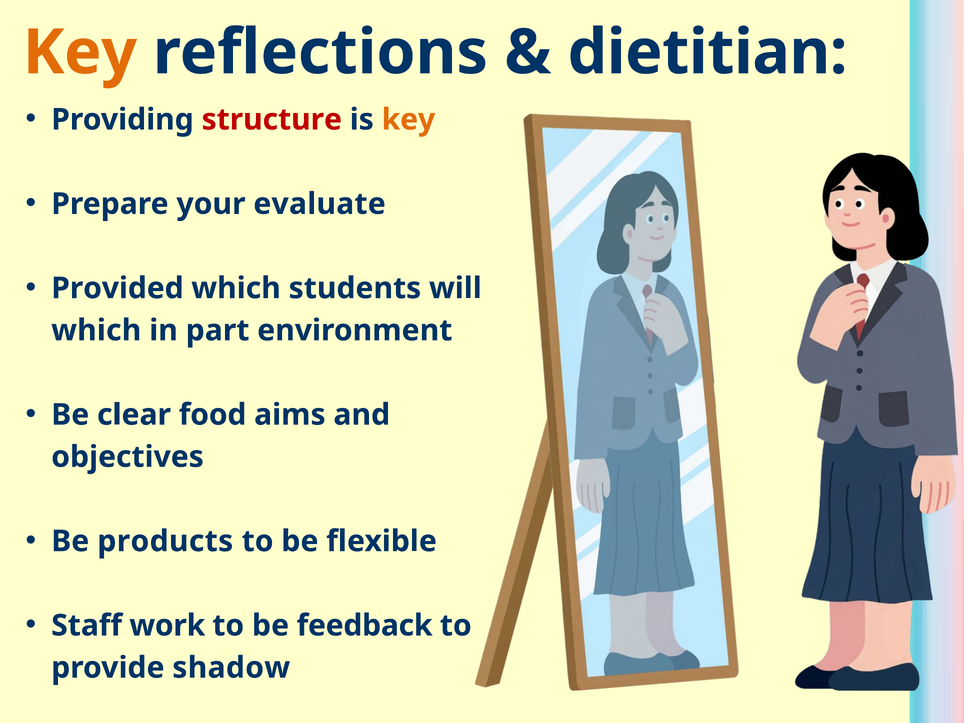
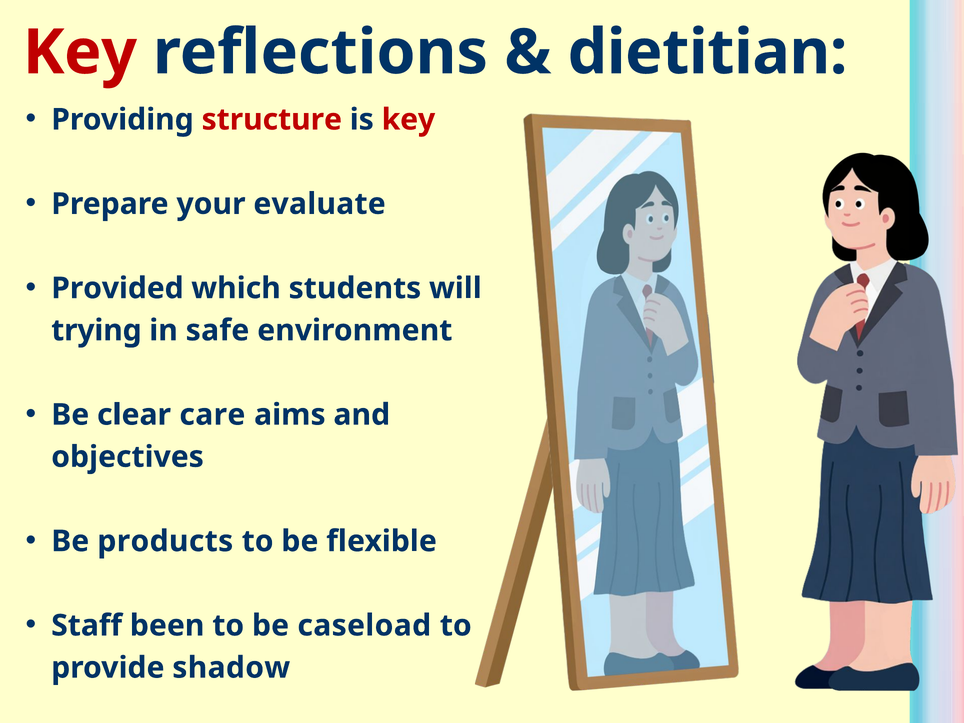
Key colour: orange -> red (80, 53)
key colour: orange -> red (408, 120)
which: which -> trying (96, 330)
part: part -> safe (217, 330)
food: food -> care (212, 415)
work: work -> been (167, 626)
feedback: feedback -> caseload (364, 626)
